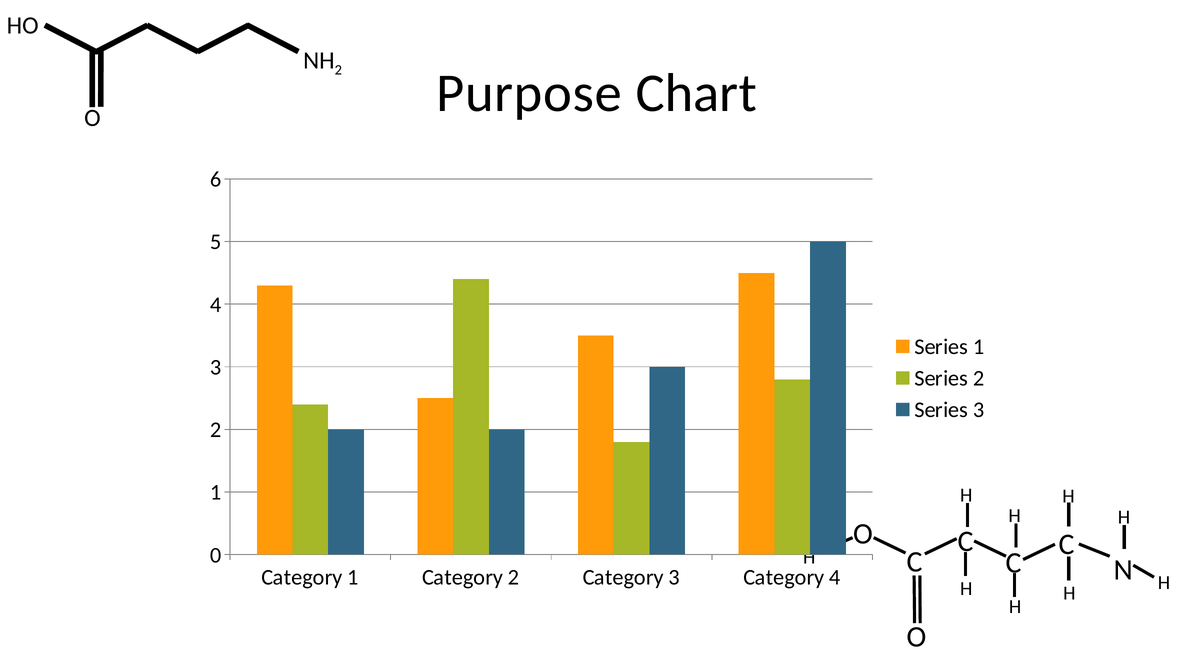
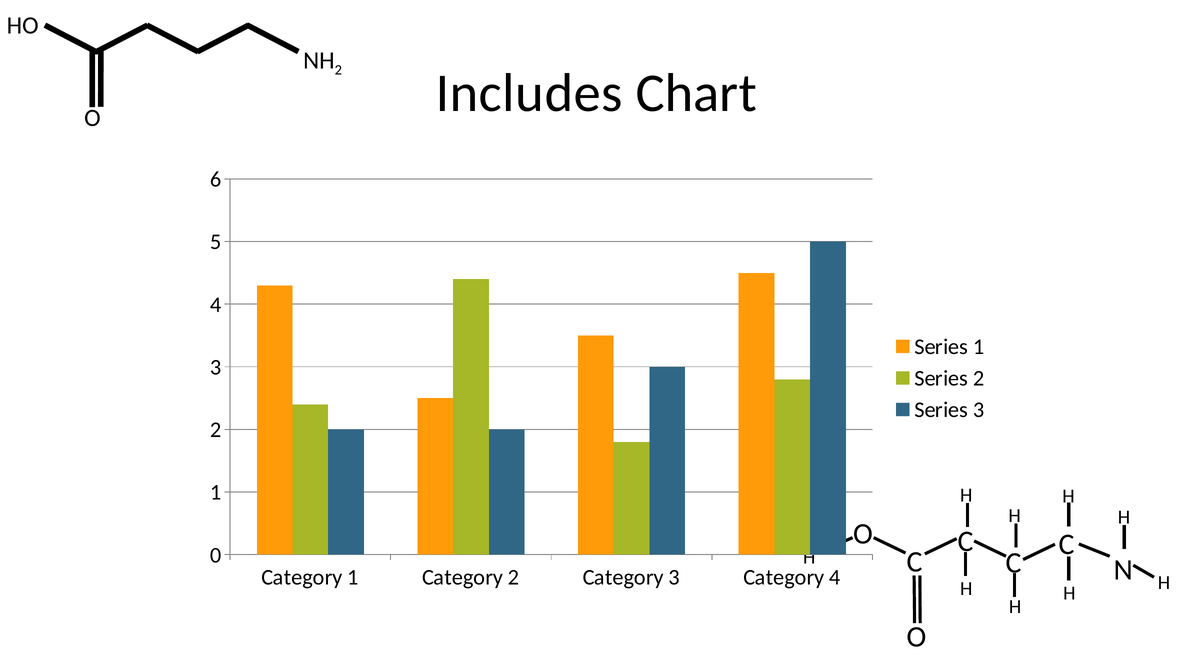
Purpose: Purpose -> Includes (529, 93)
